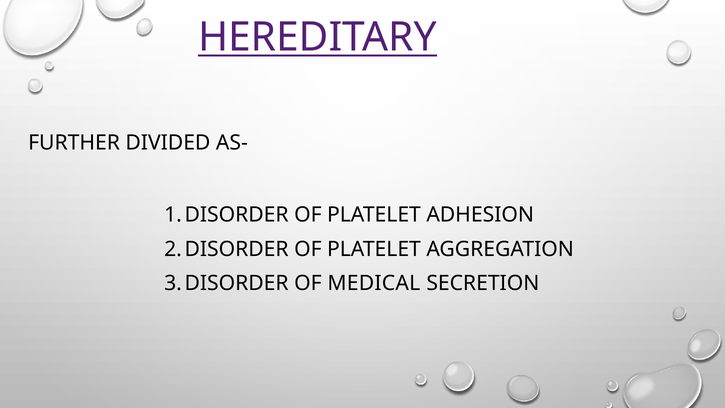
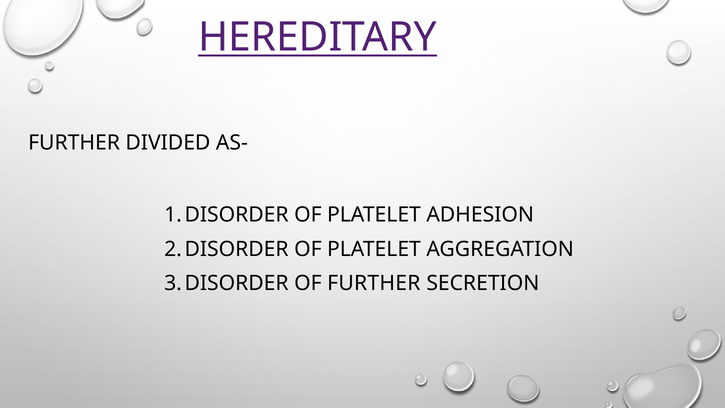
OF MEDICAL: MEDICAL -> FURTHER (374, 283)
